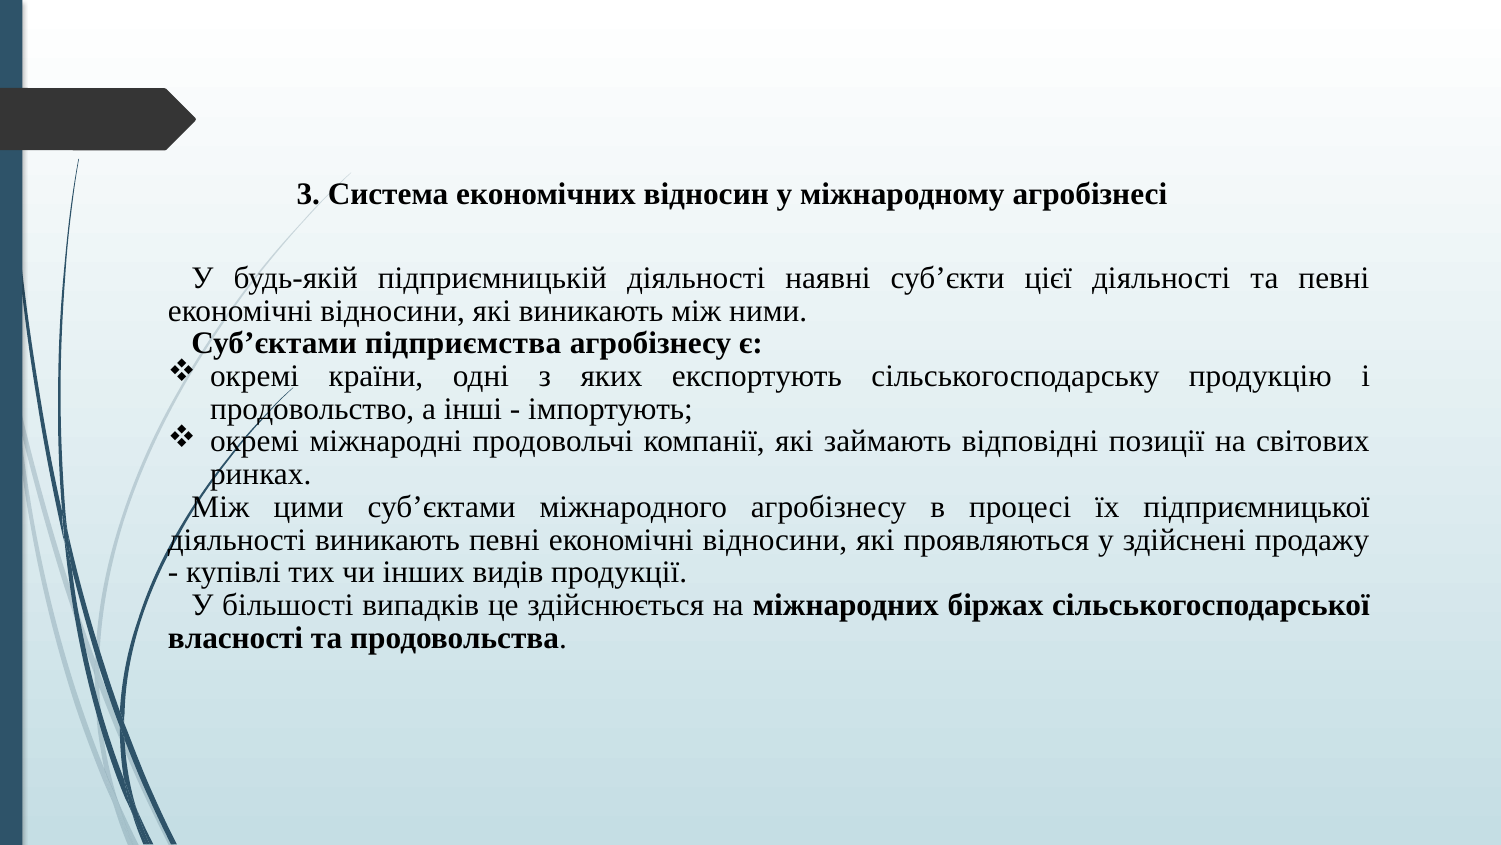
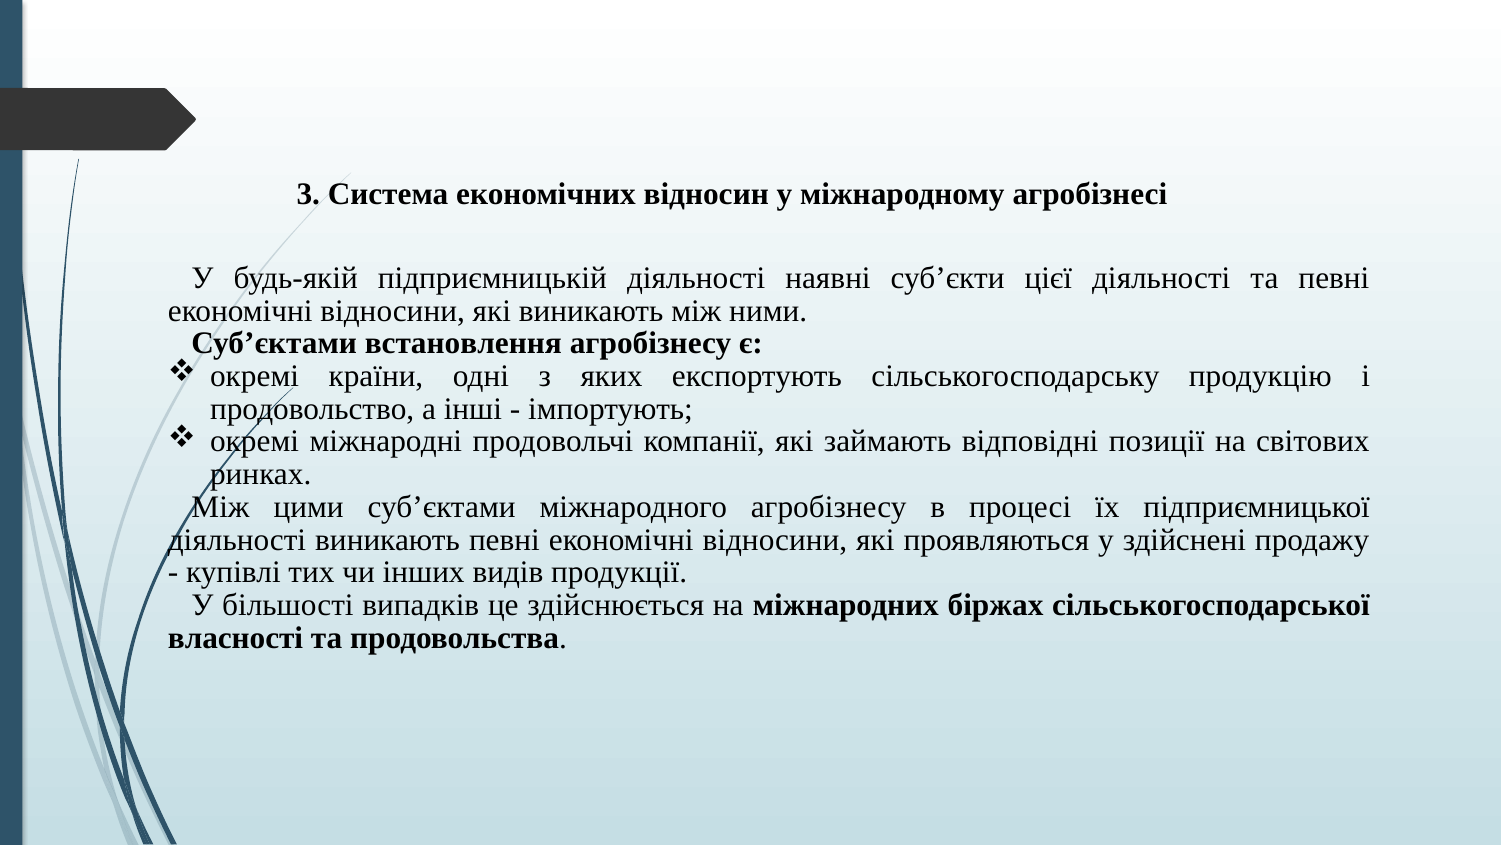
підприємства: підприємства -> встановлення (463, 343)
